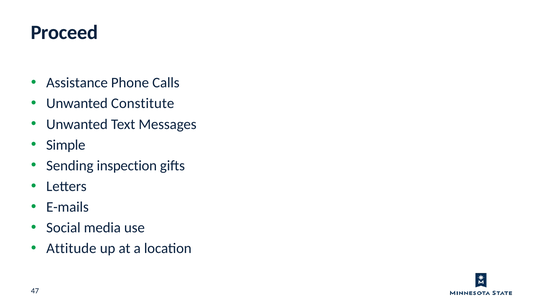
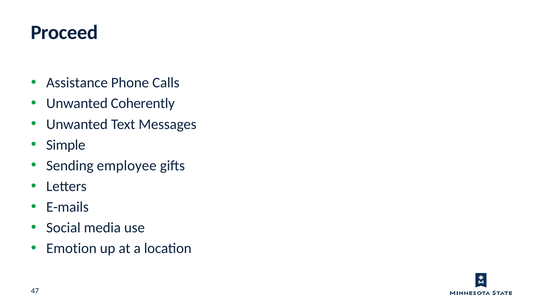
Constitute: Constitute -> Coherently (143, 103)
inspection: inspection -> employee (127, 165)
Attitude: Attitude -> Emotion (71, 248)
